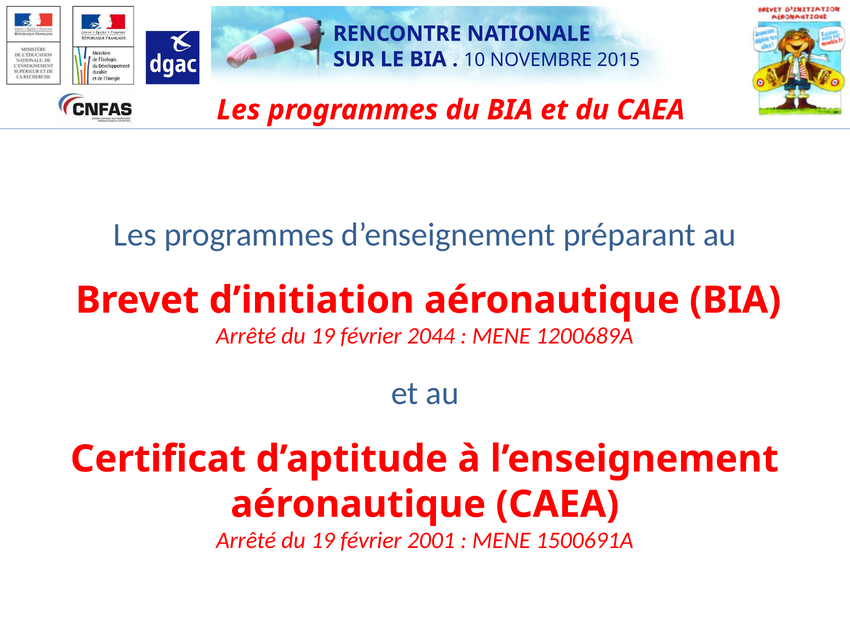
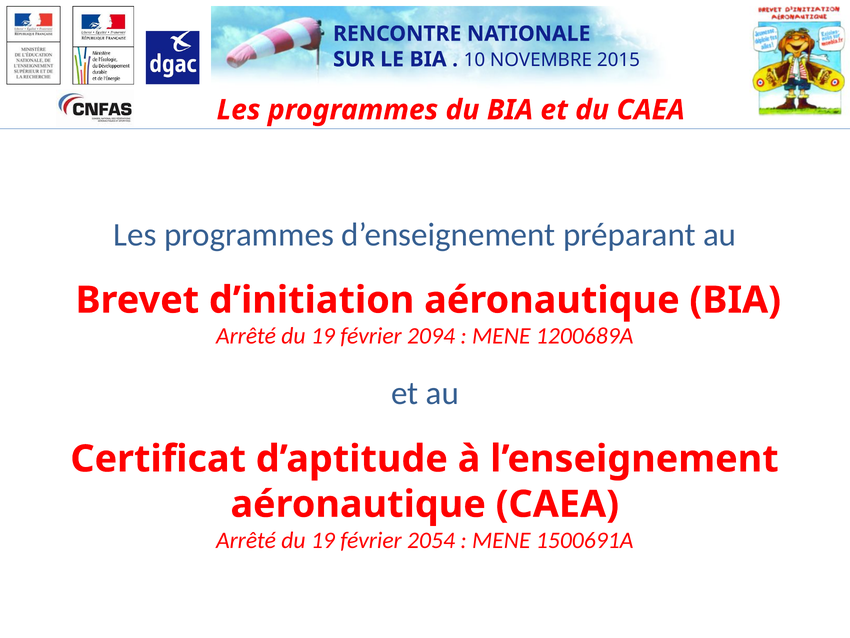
2044: 2044 -> 2094 (431, 336)
2001: 2001 -> 2054 (431, 540)
